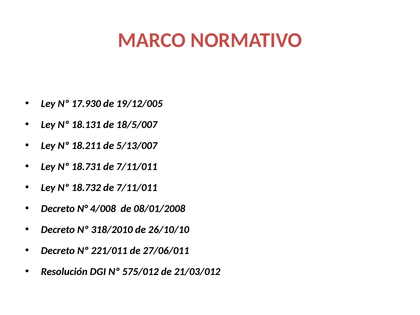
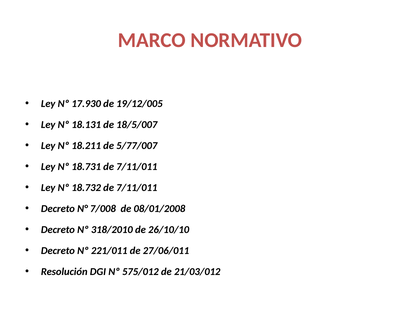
5/13/007: 5/13/007 -> 5/77/007 (137, 146)
4/008: 4/008 -> 7/008 (103, 209)
